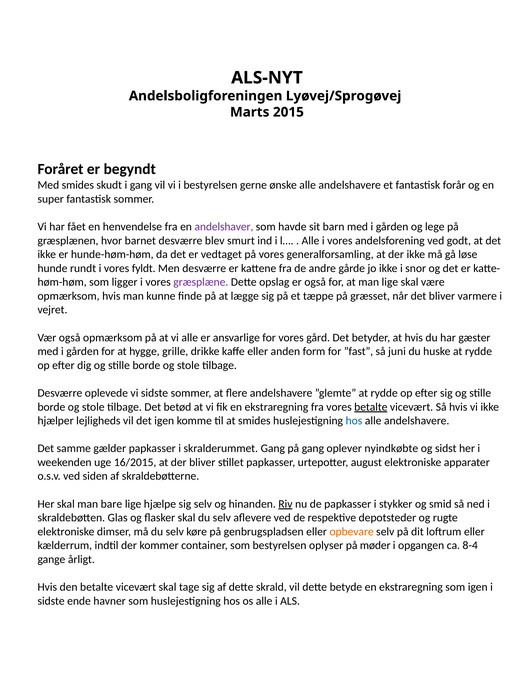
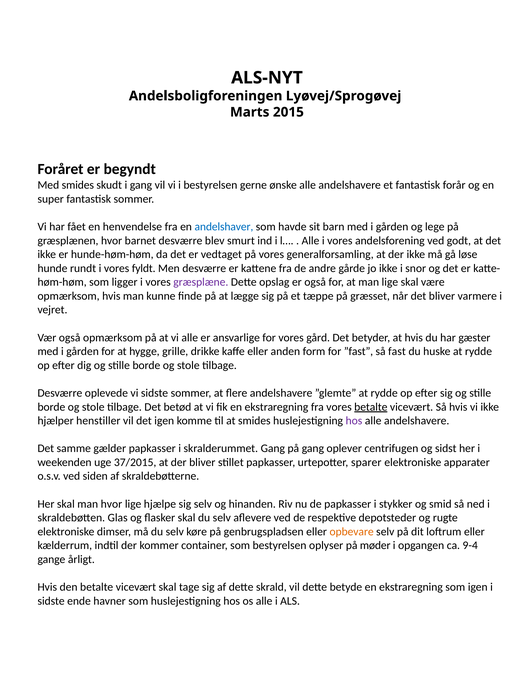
andelshaver colour: purple -> blue (224, 227)
juni: juni -> fast (397, 352)
lejligheds: lejligheds -> henstiller (98, 421)
hos colour: blue -> purple (354, 421)
nyindkøbte: nyindkøbte -> centrifugen (391, 449)
16/2015: 16/2015 -> 37/2015 (135, 463)
august: august -> sparer (366, 463)
man bare: bare -> hvor (111, 504)
Riv underline: present -> none (285, 504)
8-4: 8-4 -> 9-4 (470, 546)
